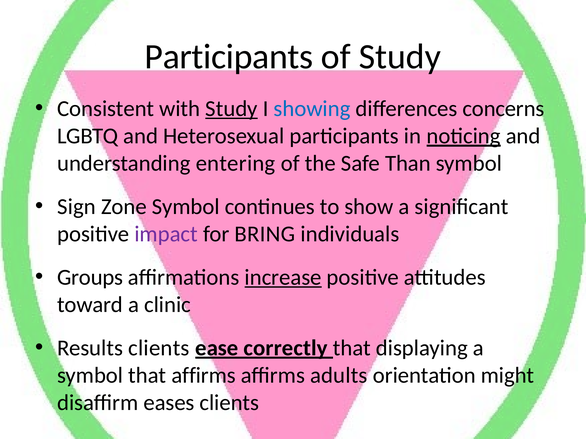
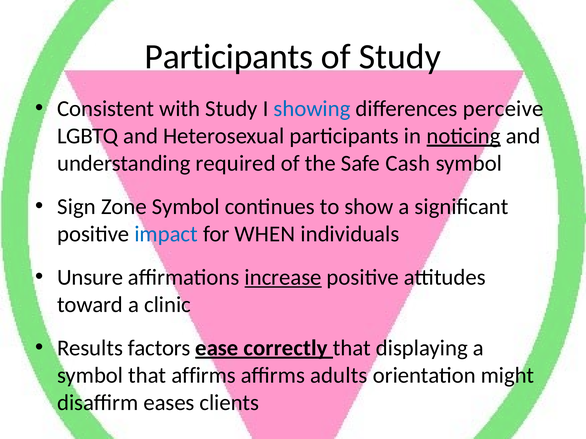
Study underline: present -> none (231, 109)
concerns: concerns -> perceive (503, 109)
entering: entering -> required (236, 163)
Than: Than -> Cash (408, 163)
impact colour: purple -> blue (166, 234)
BRING: BRING -> WHEN (265, 234)
Groups: Groups -> Unsure (90, 278)
Results clients: clients -> factors (159, 348)
